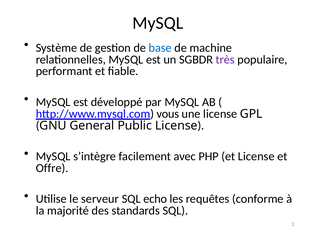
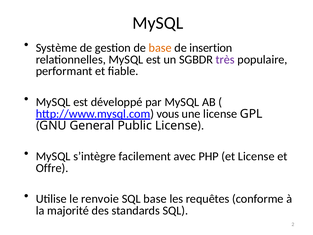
base colour: blue -> orange (160, 48)
machine: machine -> insertion (211, 48)
serveur: serveur -> renvoie (100, 199)
SQL echo: echo -> base (155, 199)
